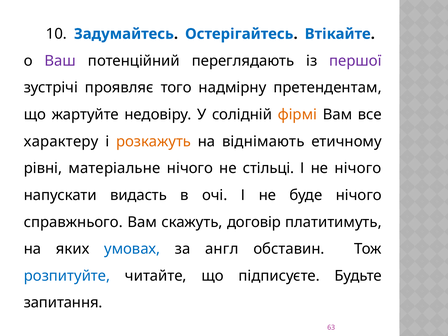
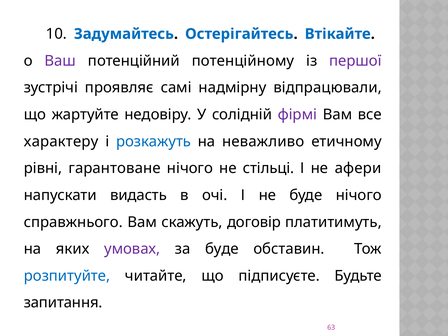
переглядають: переглядають -> потенційному (243, 61)
того: того -> самі (176, 88)
претендентам: претендентам -> відпрацювали (328, 88)
фірмі colour: orange -> purple (297, 115)
розкажуть colour: orange -> blue (154, 141)
віднімають: віднімають -> неважливо (263, 141)
матеріальне: матеріальне -> гарантоване (115, 168)
не нічого: нічого -> афери (358, 168)
умовах colour: blue -> purple (132, 249)
за англ: англ -> буде (222, 249)
